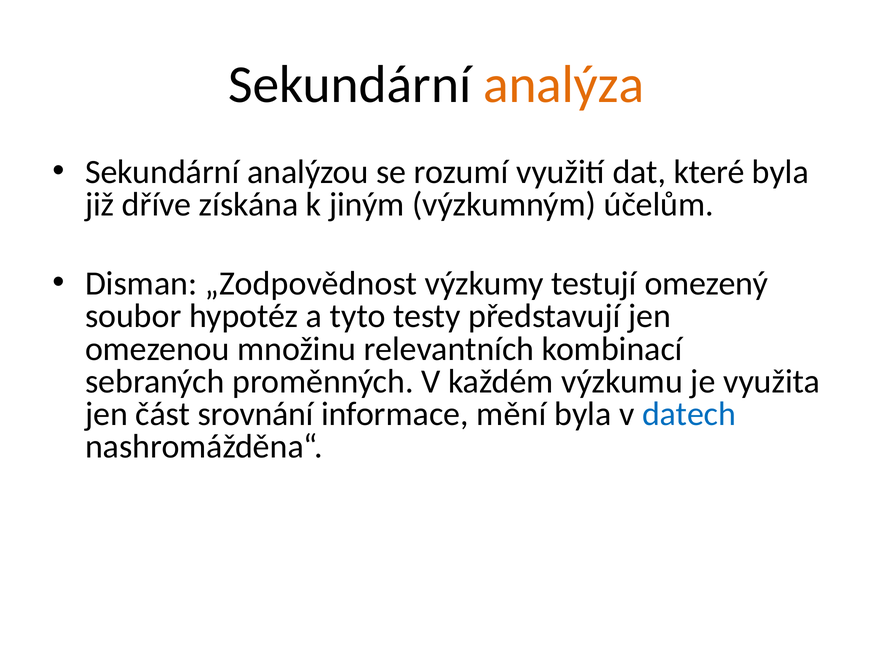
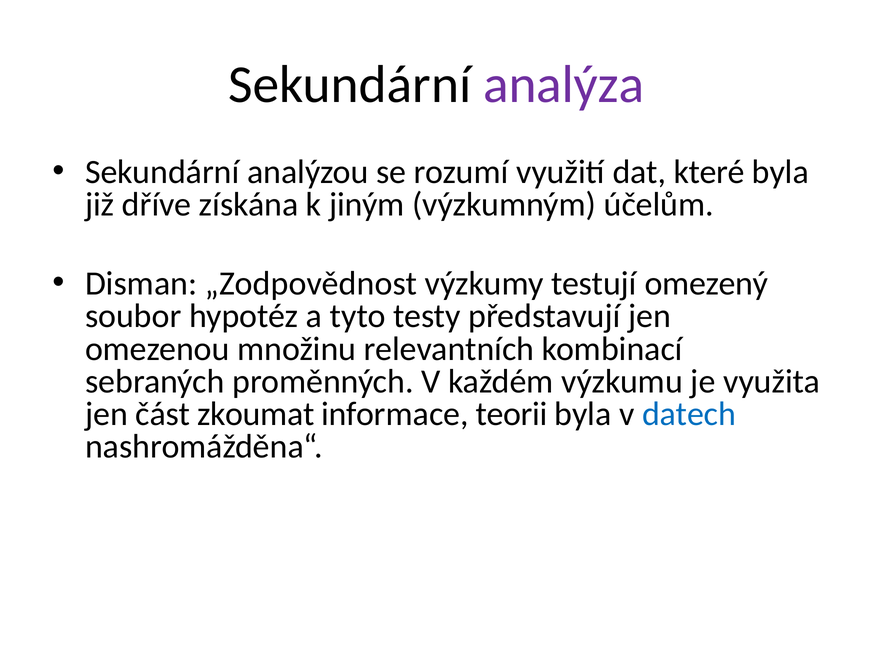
analýza colour: orange -> purple (564, 85)
srovnání: srovnání -> zkoumat (256, 414)
mění: mění -> teorii (512, 414)
